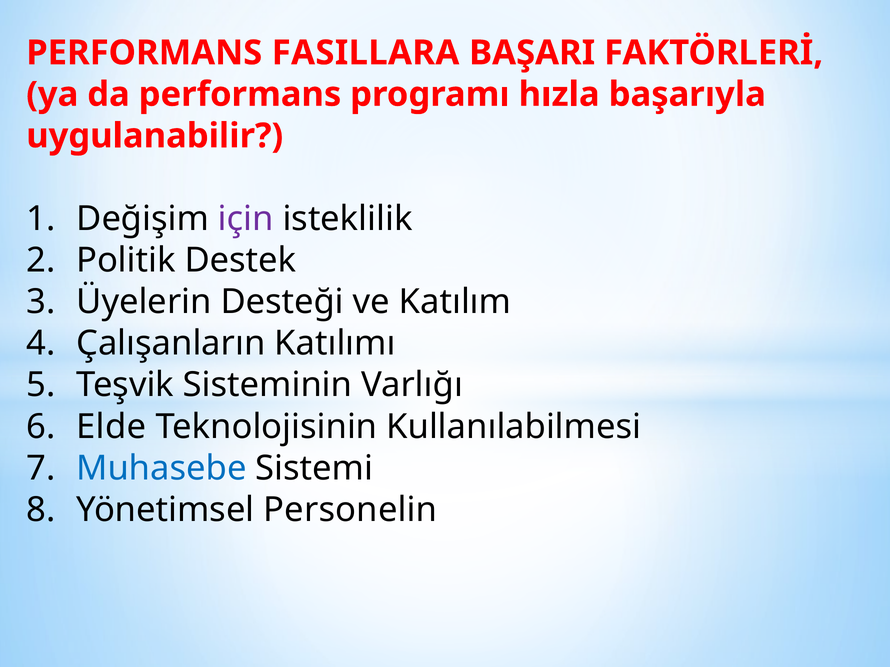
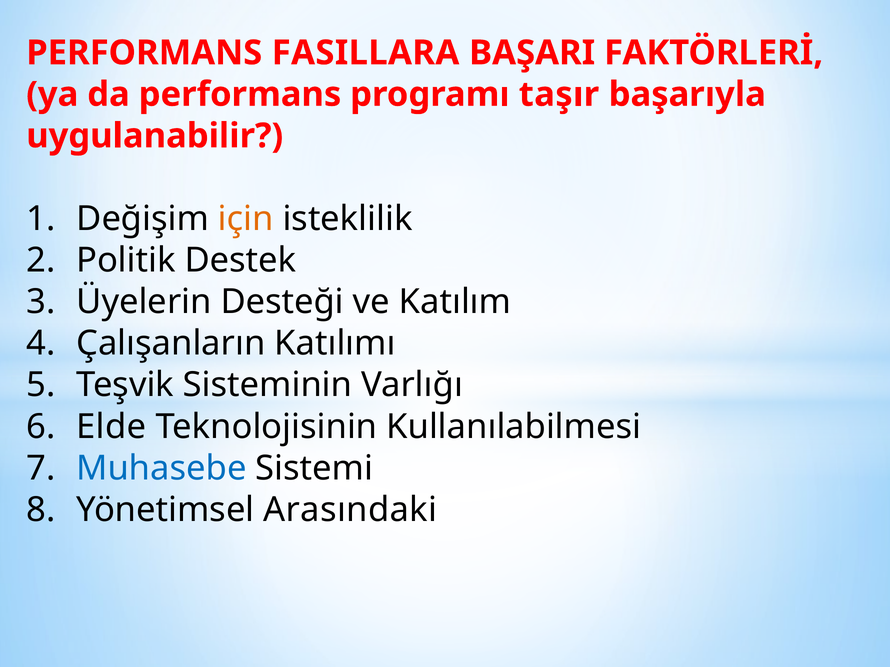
hızla: hızla -> taşır (559, 94)
için colour: purple -> orange (246, 219)
Personelin: Personelin -> Arasındaki (350, 510)
